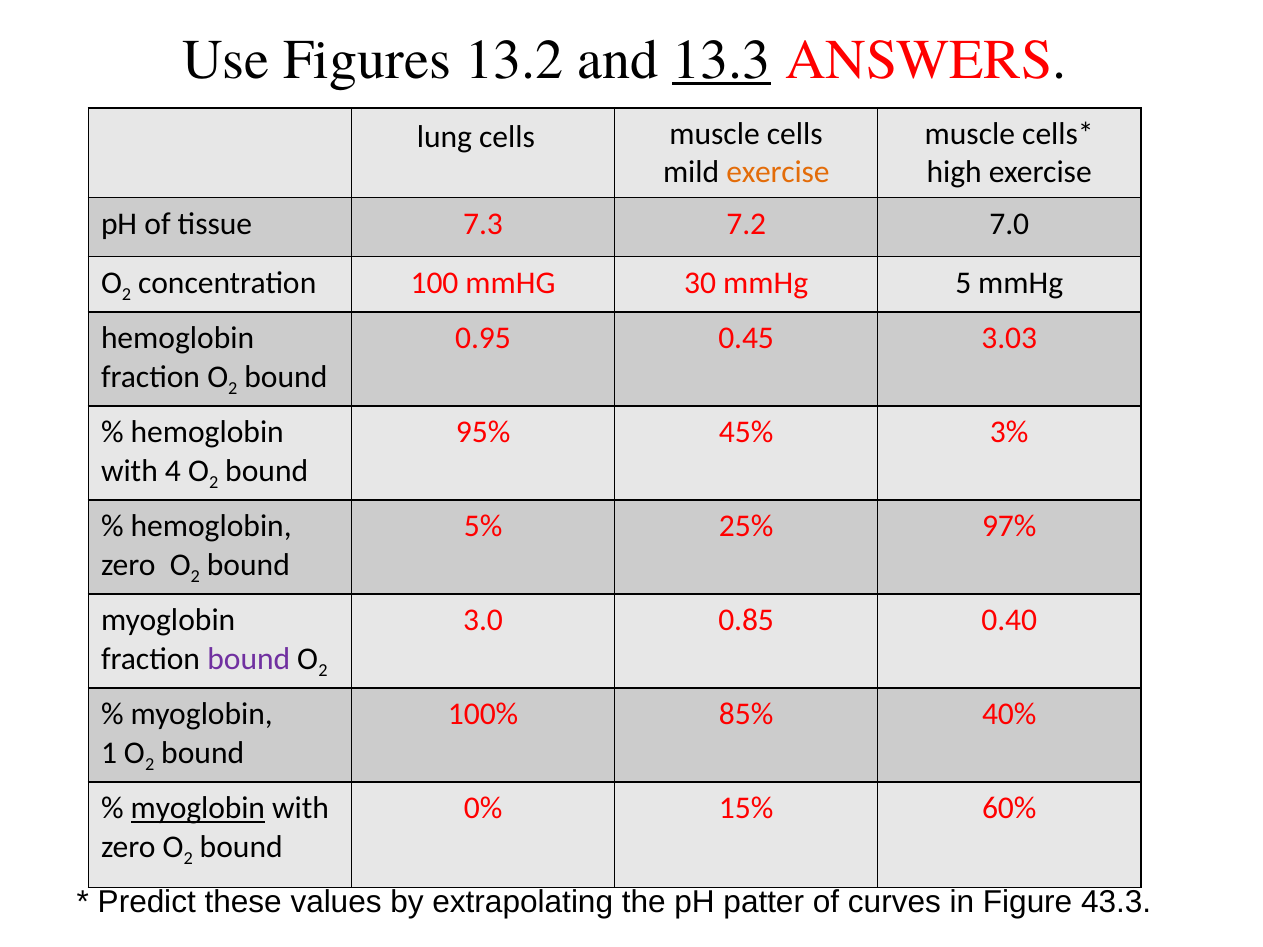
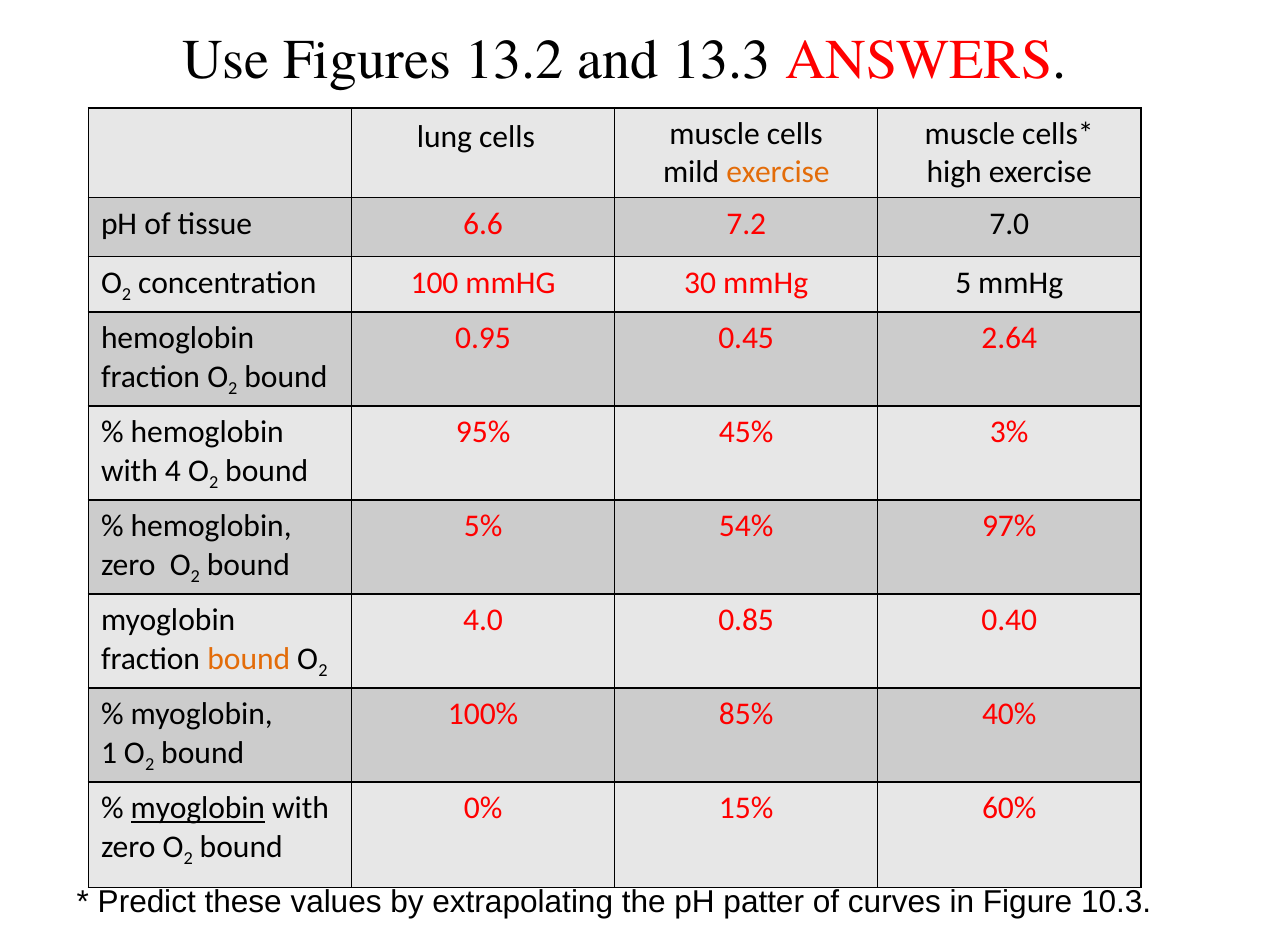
13.3 underline: present -> none (722, 60)
7.3: 7.3 -> 6.6 (483, 224)
3.03: 3.03 -> 2.64 (1009, 338)
25%: 25% -> 54% (746, 526)
3.0: 3.0 -> 4.0 (483, 620)
bound colour: purple -> orange (249, 659)
43.3: 43.3 -> 10.3 (1116, 902)
